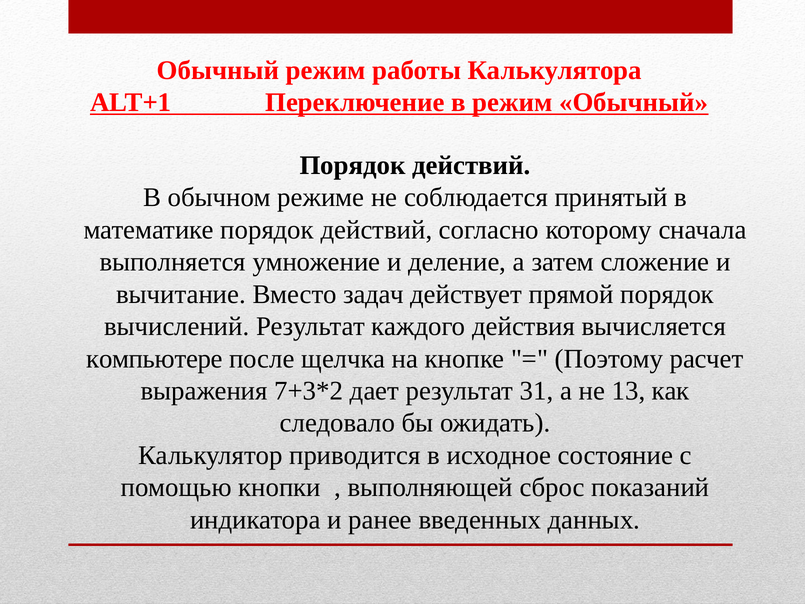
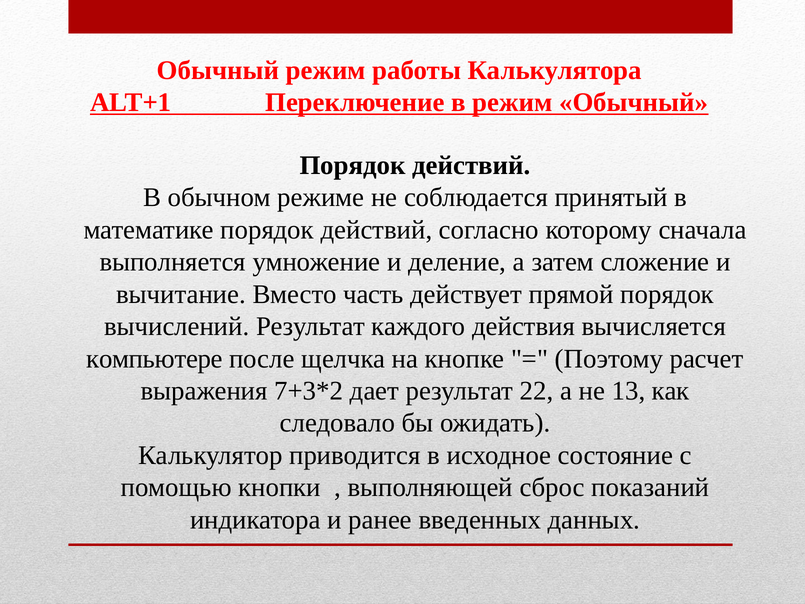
задач: задач -> часть (374, 294)
31: 31 -> 22 (537, 391)
